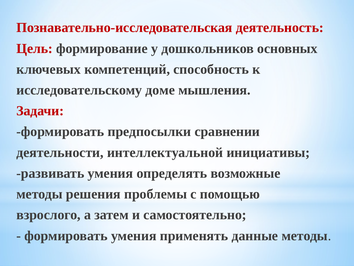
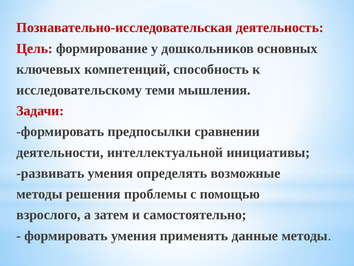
доме: доме -> теми (160, 90)
